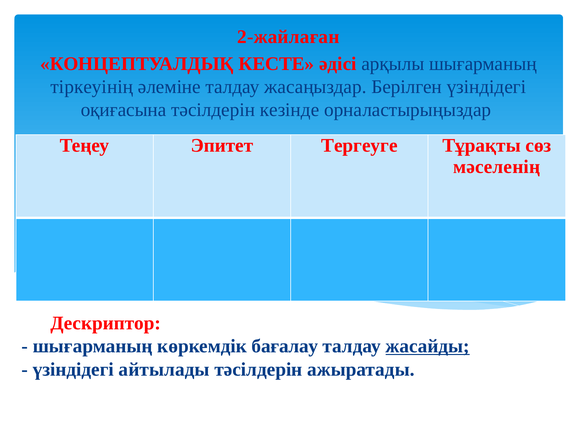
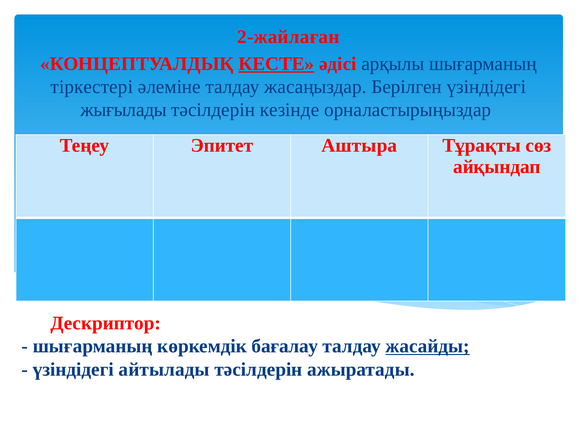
КЕСТЕ underline: none -> present (276, 64)
тіркеуінің: тіркеуінің -> тіркестері (92, 87)
оқиғасына: оқиғасына -> жығылады (124, 110)
Тергеуге: Тергеуге -> Аштыра (359, 145)
мәселенің: мәселенің -> айқындап (497, 167)
